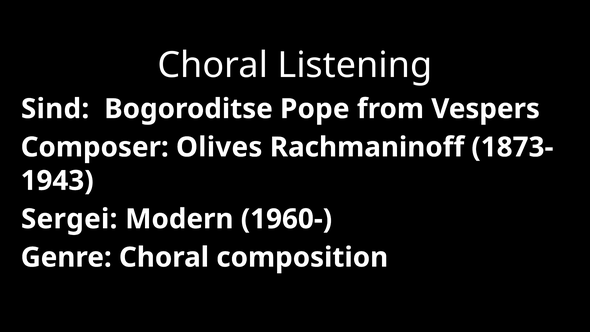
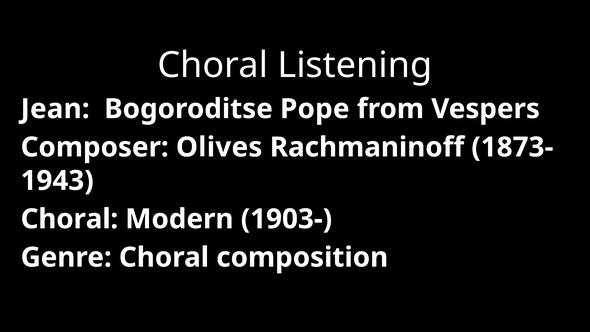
Sind: Sind -> Jean (55, 109)
Sergei: Sergei -> Choral (69, 219)
1960-: 1960- -> 1903- (286, 219)
